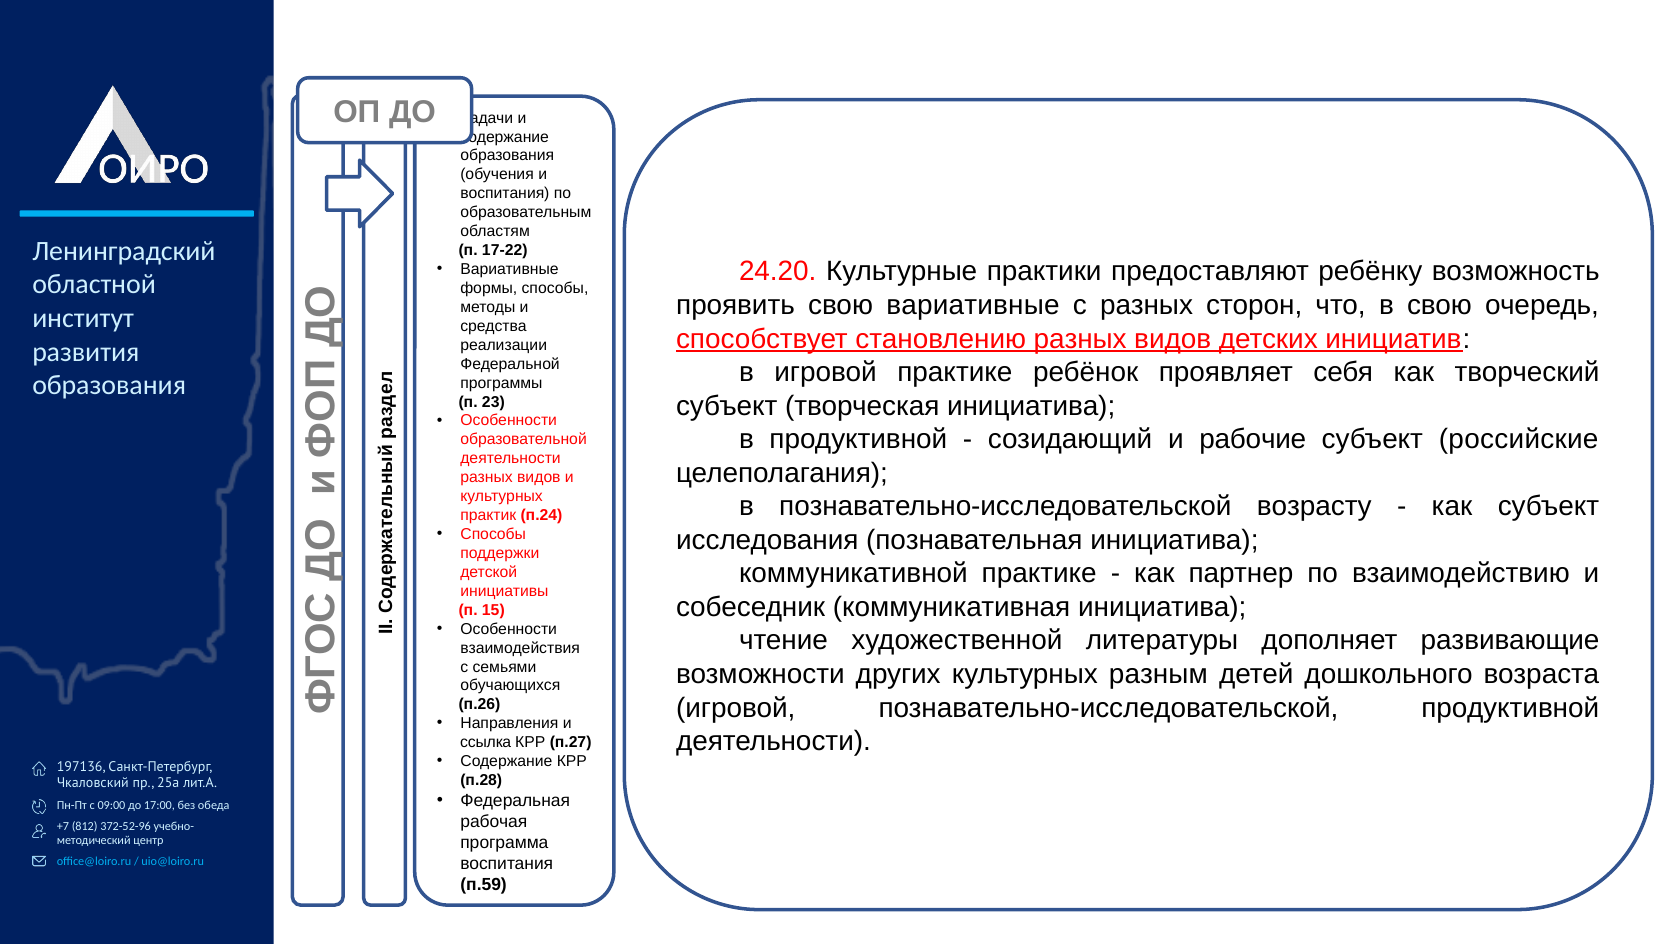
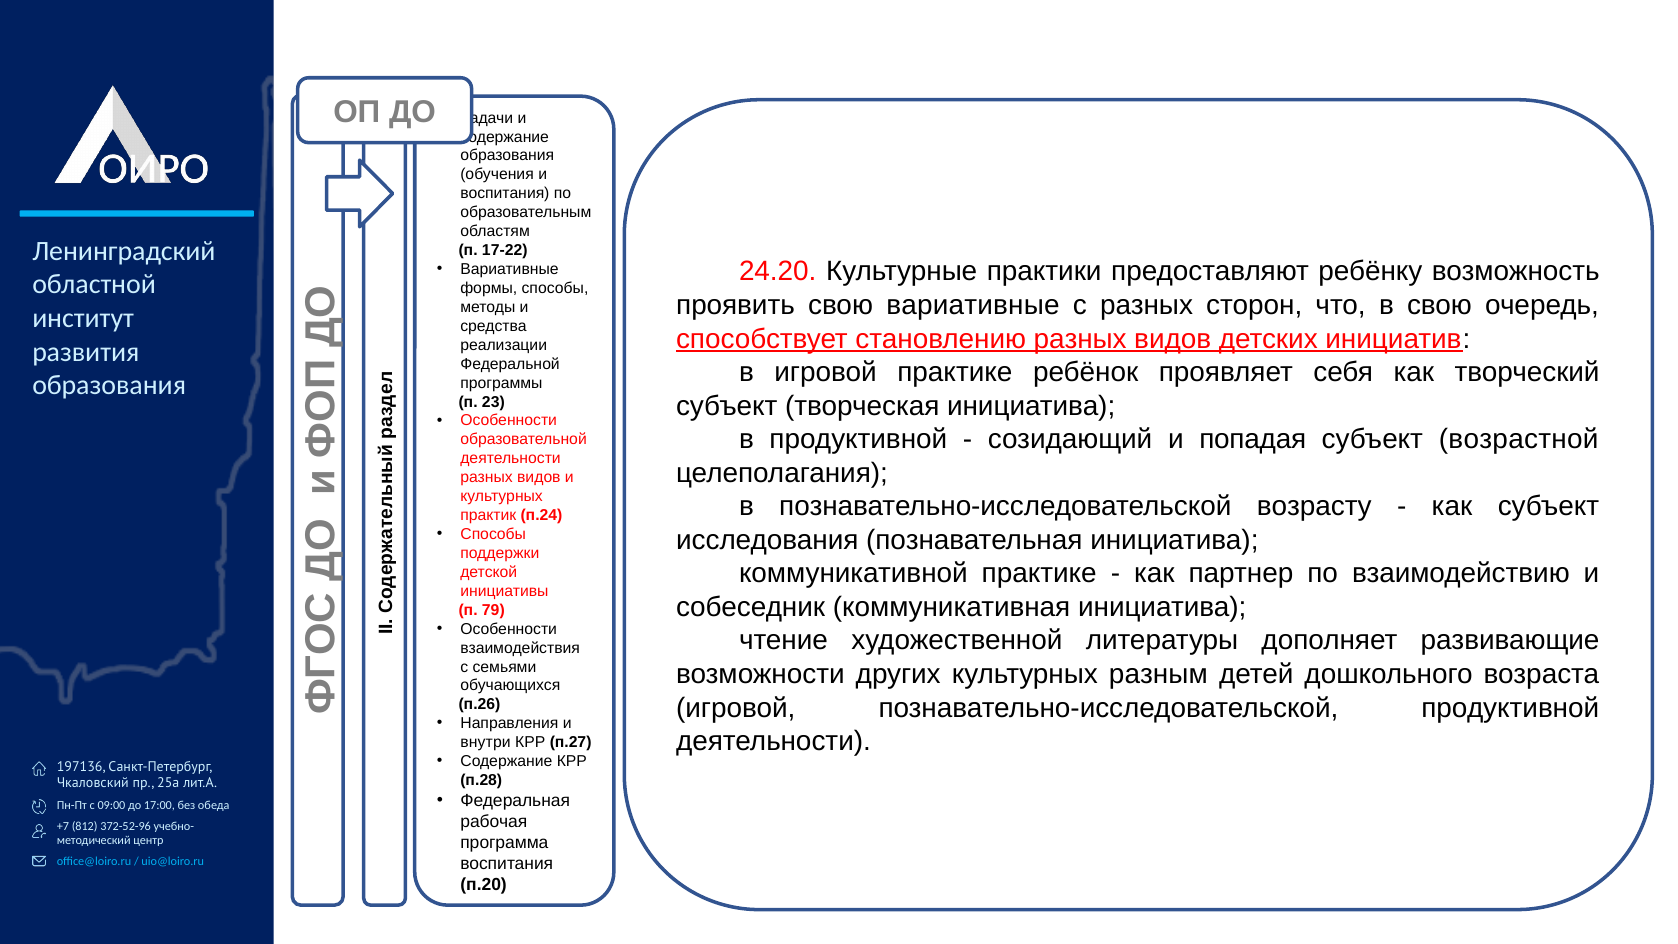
рабочие: рабочие -> попадая (1253, 439)
российские: российские -> возрастной (1519, 439)
15: 15 -> 79 (493, 610)
ссылка: ссылка -> внутри (486, 742)
п.59: п.59 -> п.20 (484, 884)
